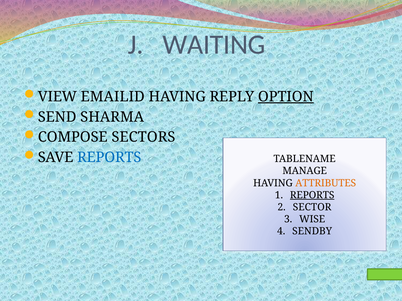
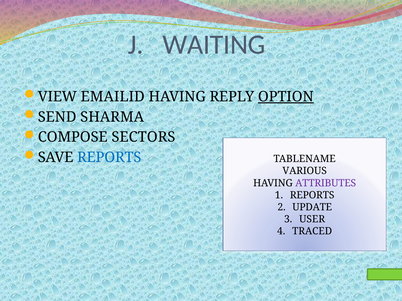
MANAGE: MANAGE -> VARIOUS (305, 171)
ATTRIBUTES colour: orange -> purple (326, 183)
REPORTS underline: present -> none (312, 195)
SECTOR: SECTOR -> UPDATE (312, 207)
WISE: WISE -> USER (312, 220)
SENDBY: SENDBY -> TRACED (312, 232)
